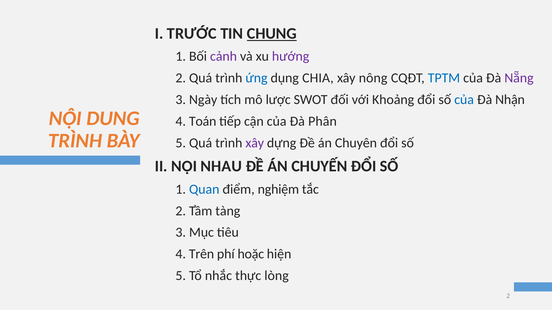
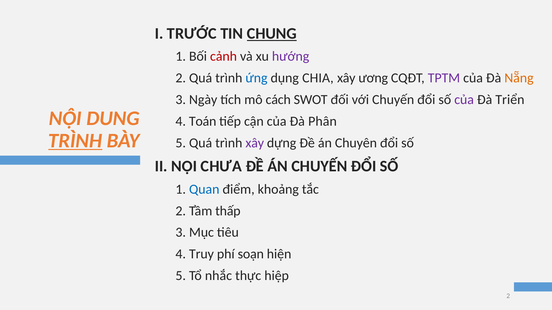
cảnh colour: purple -> red (224, 56)
nông: nông -> ương (373, 78)
TPTM colour: blue -> purple (444, 78)
Nẵng colour: purple -> orange (519, 78)
lược: lược -> cách (278, 100)
với Khoảng: Khoảng -> Chuyến (393, 100)
của colour: blue -> purple (464, 100)
Nhận: Nhận -> Triển (510, 100)
TRÌNH underline: none -> present (75, 141)
NHAU: NHAU -> CHƯA (221, 167)
nghiệm: nghiệm -> khoảng (278, 189)
tàng: tàng -> thấp (228, 211)
Trên: Trên -> Truy (201, 254)
hoặc: hoặc -> soạn (251, 254)
lòng: lòng -> hiệp (277, 276)
